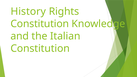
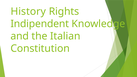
Constitution: Constitution -> Indipendent (40, 24)
